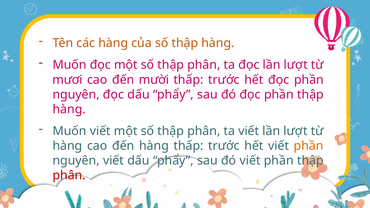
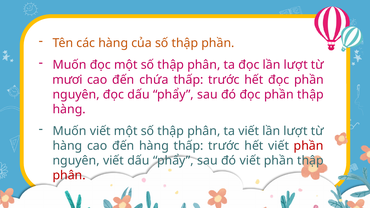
số thập hàng: hàng -> phần (218, 43)
mười: mười -> chứa (154, 80)
phần colour: orange -> red (309, 146)
